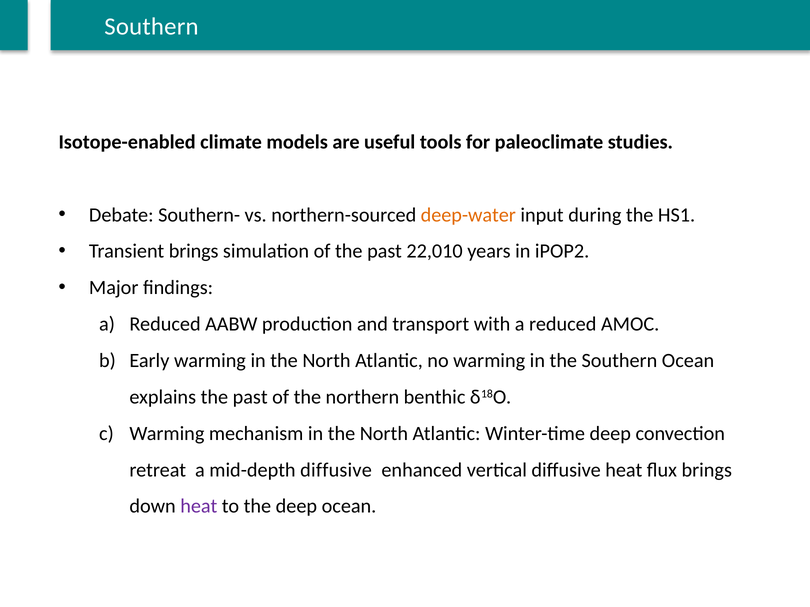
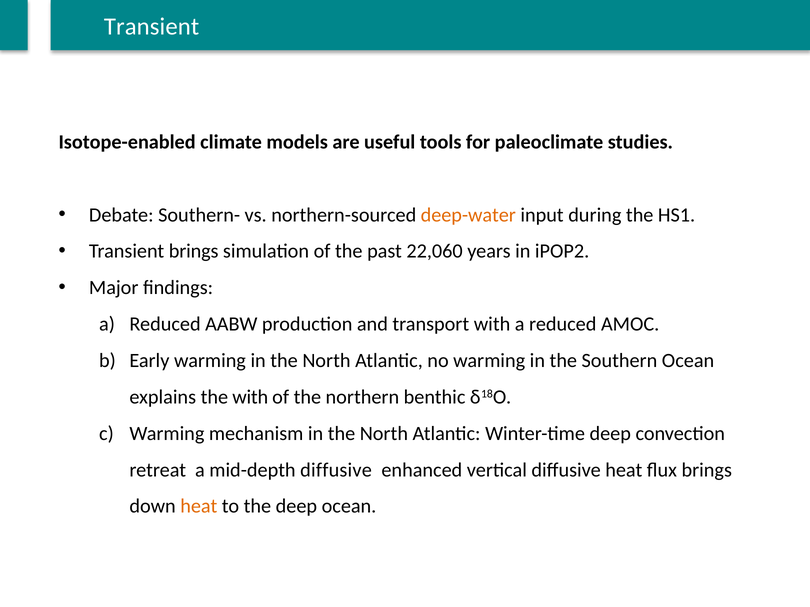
Southern: Southern -> Transient (152, 27)
22,010: 22,010 -> 22,060 (435, 252)
explains the past: past -> with (250, 397)
heat colour: purple -> orange (199, 507)
